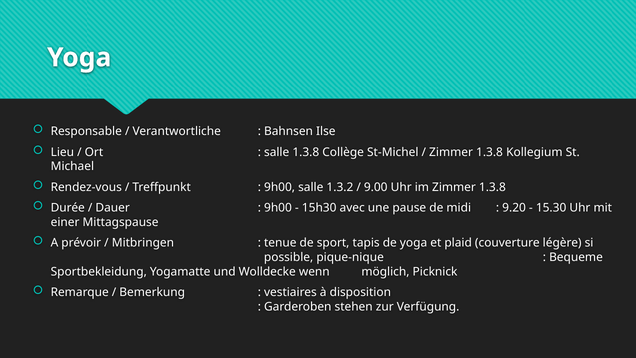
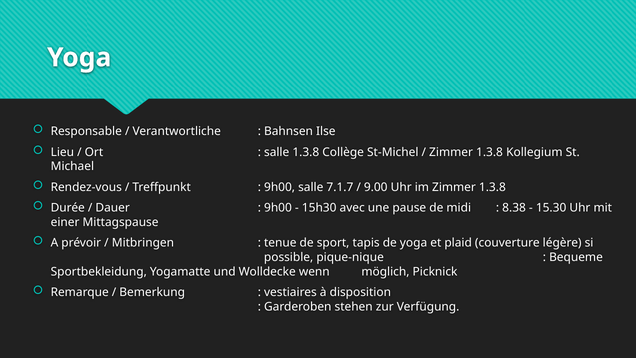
1.3.2: 1.3.2 -> 7.1.7 (340, 187)
9.20: 9.20 -> 8.38 (514, 208)
